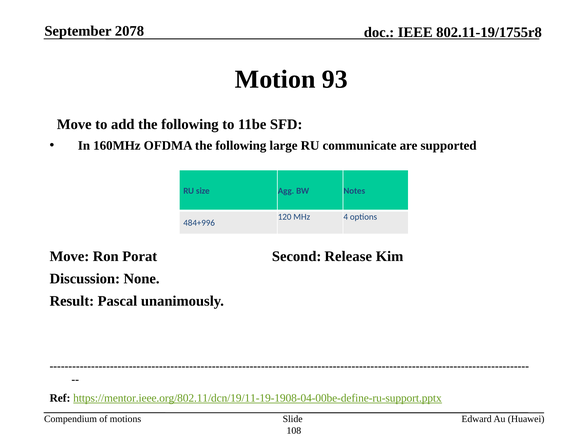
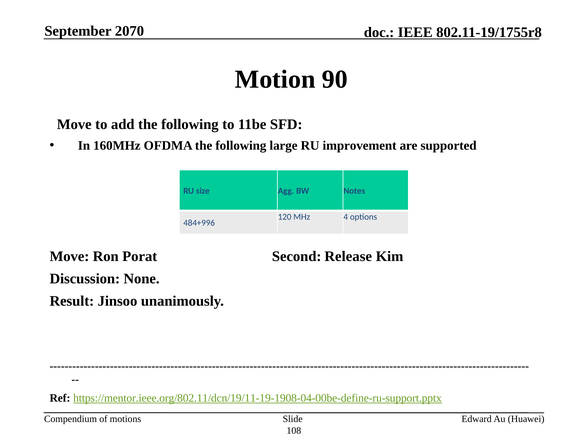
2078: 2078 -> 2070 (129, 31)
93: 93 -> 90 (335, 79)
communicate: communicate -> improvement (360, 146)
Pascal: Pascal -> Jinsoo (117, 301)
